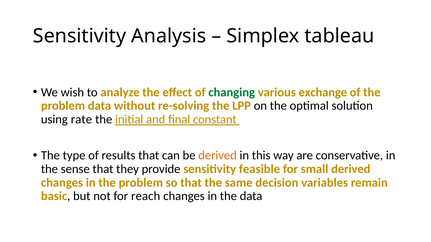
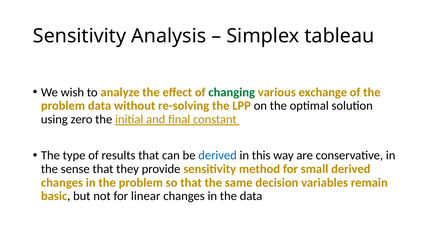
rate: rate -> zero (82, 120)
derived colour: orange -> blue (218, 156)
feasible: feasible -> method (260, 169)
reach: reach -> linear (146, 196)
